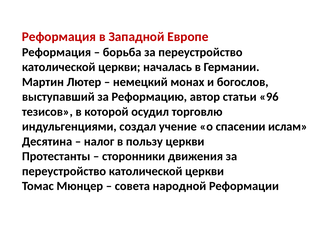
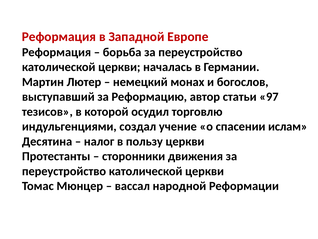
96: 96 -> 97 (269, 97)
совета: совета -> вассал (132, 186)
